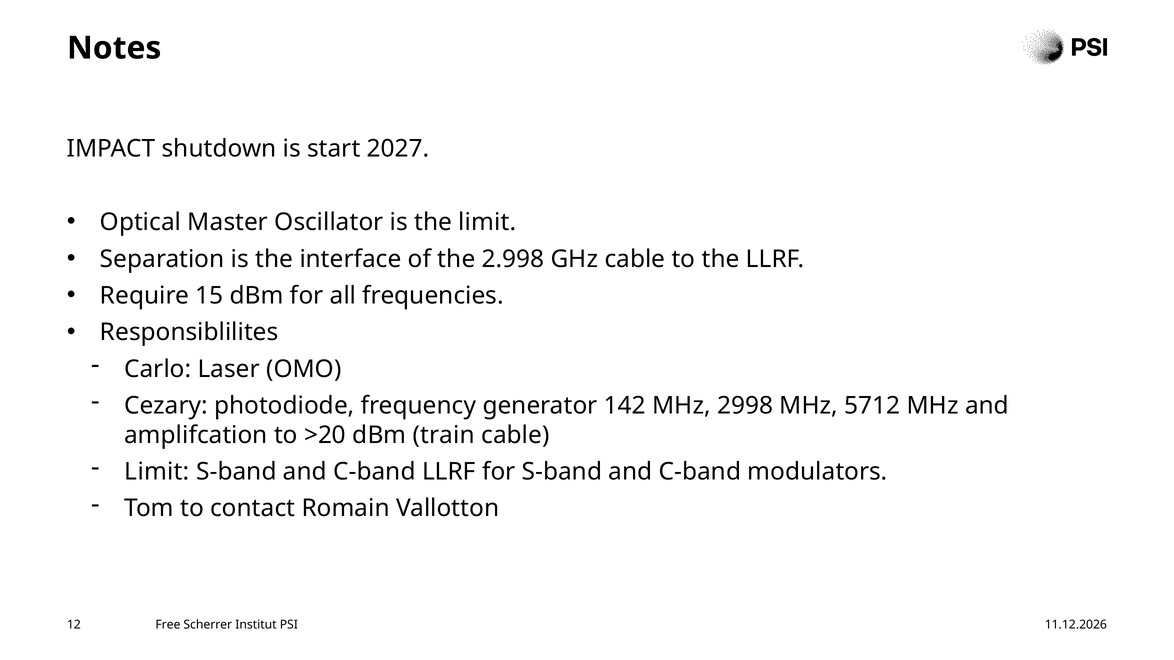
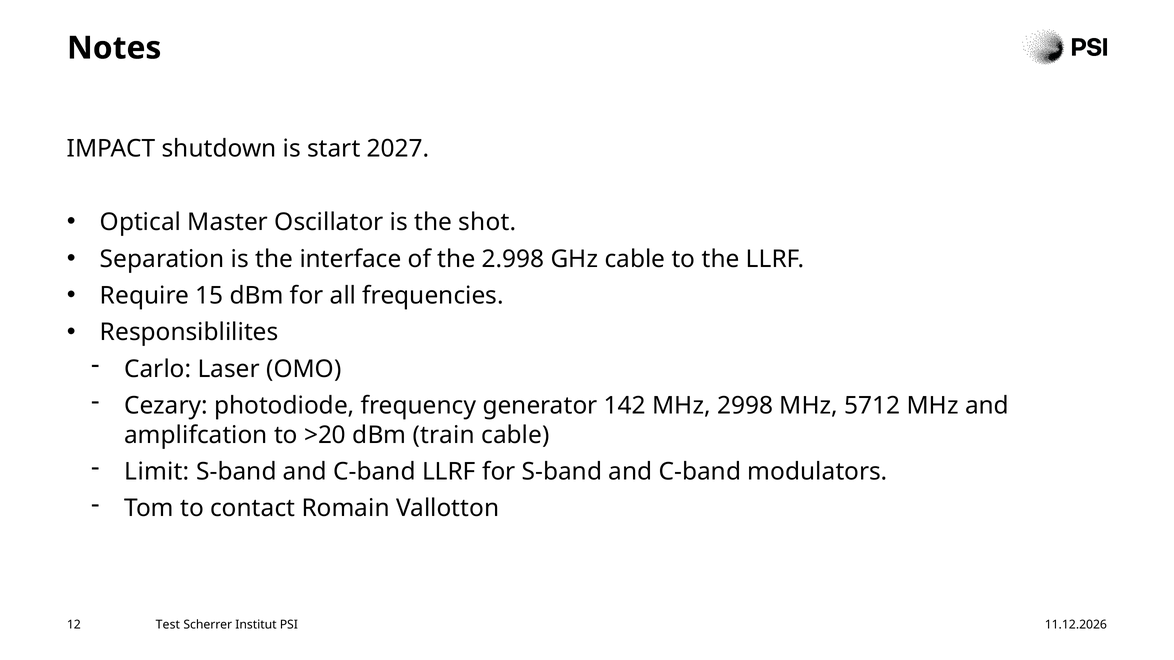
the limit: limit -> shot (487, 222)
Free: Free -> Test (168, 625)
